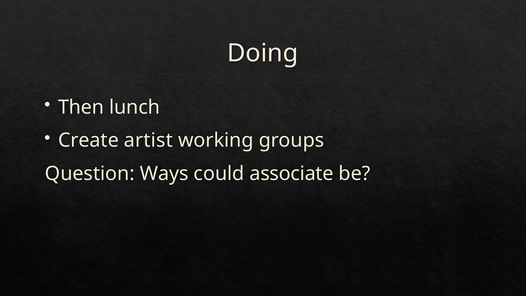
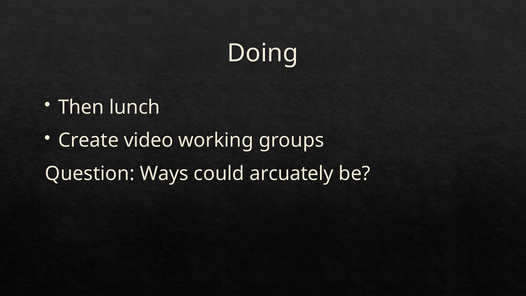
artist: artist -> video (149, 140)
associate: associate -> arcuately (292, 174)
